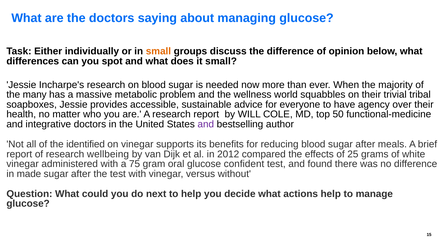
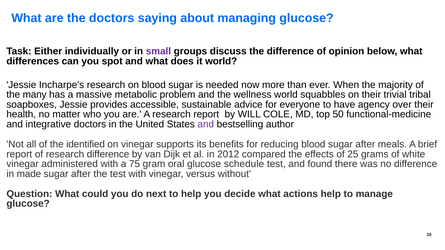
small colour: orange -> purple (158, 51)
it small: small -> world (221, 61)
research wellbeing: wellbeing -> difference (108, 154)
confident: confident -> schedule (244, 164)
